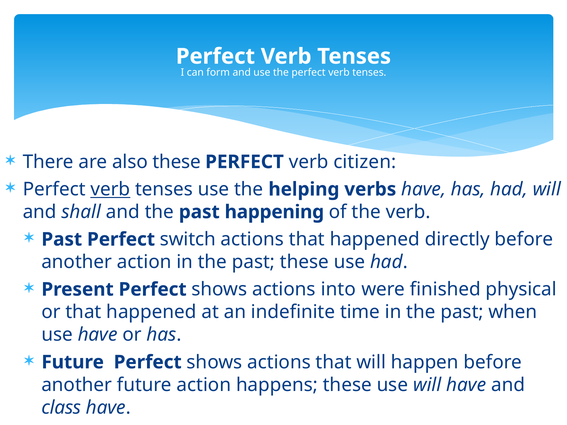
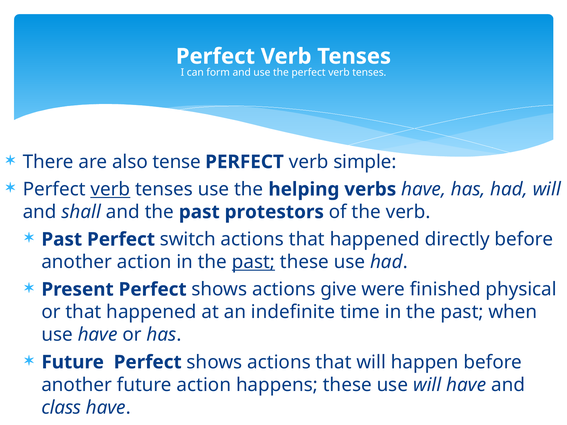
also these: these -> tense (177, 162)
citizen: citizen -> simple (365, 162)
happening: happening -> protestors (274, 212)
past underline: none -> present (253, 262)
into: into -> give (339, 290)
